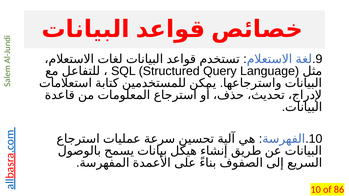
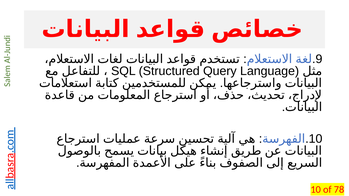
86: 86 -> 78 (339, 190)
